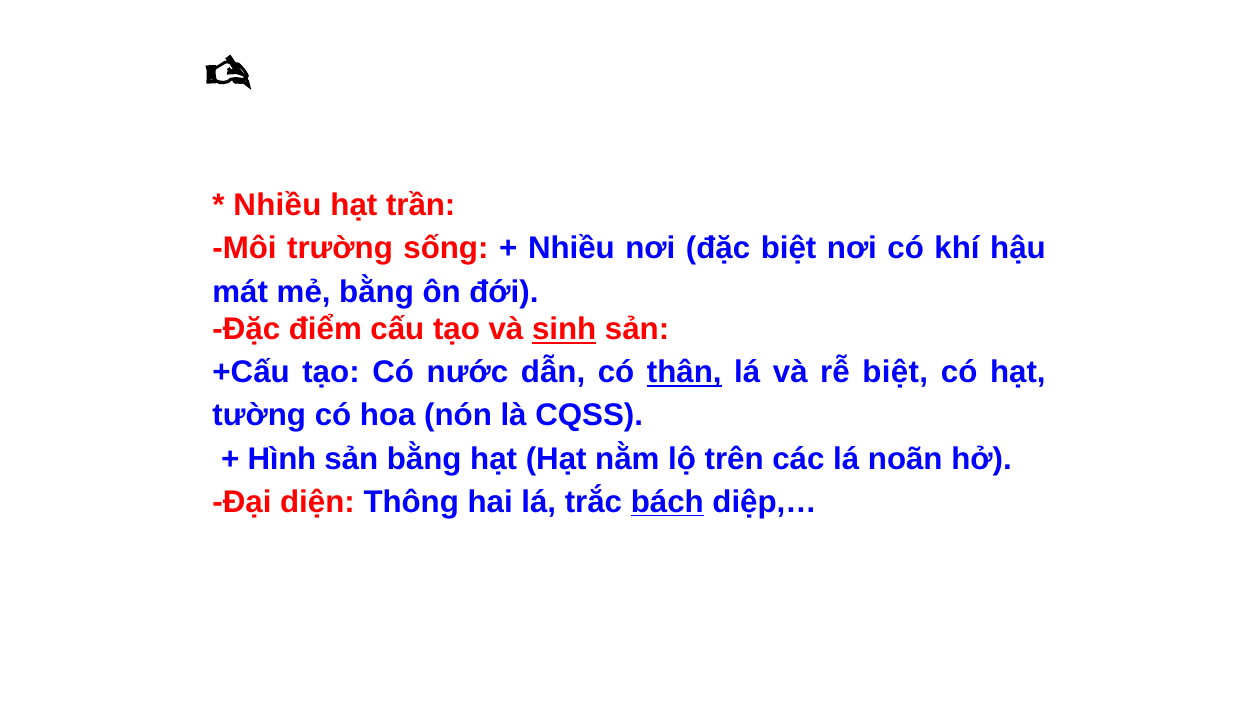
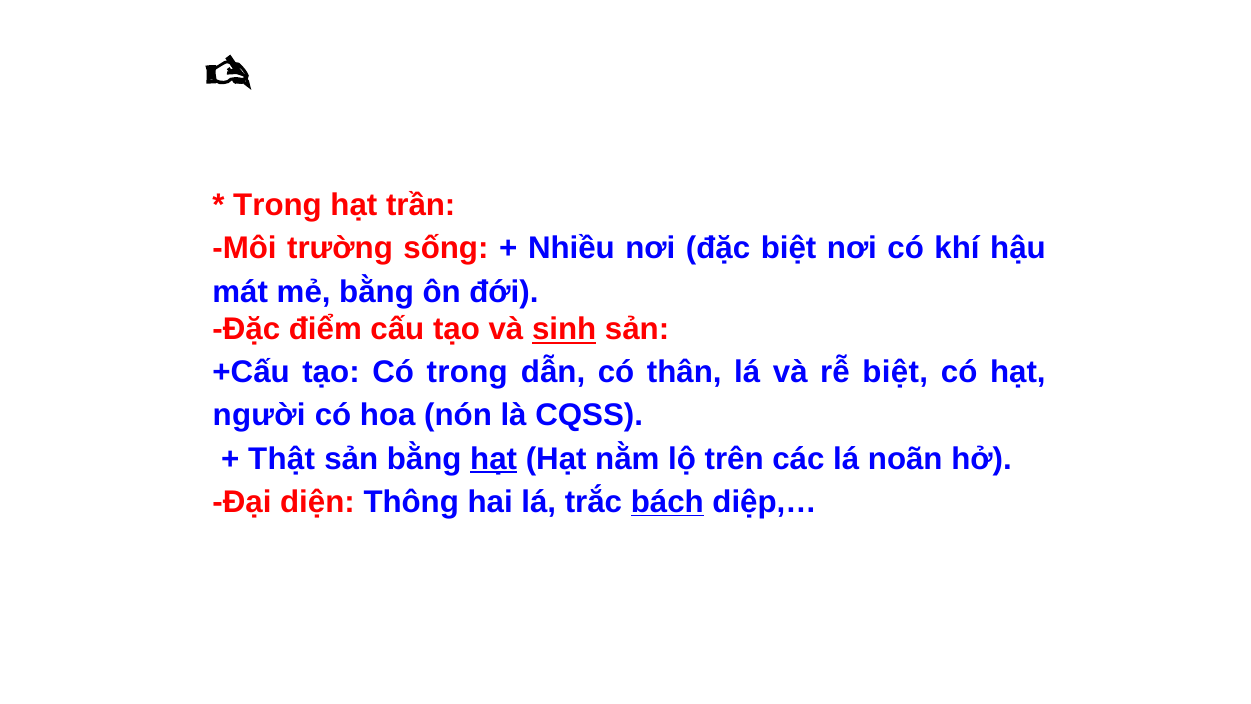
Nhiều: Nhiều -> Trong (278, 205)
Có nước: nước -> trong (467, 372)
thân underline: present -> none (684, 372)
tường: tường -> người (259, 415)
Hình: Hình -> Thật (282, 459)
hạt underline: none -> present (494, 459)
